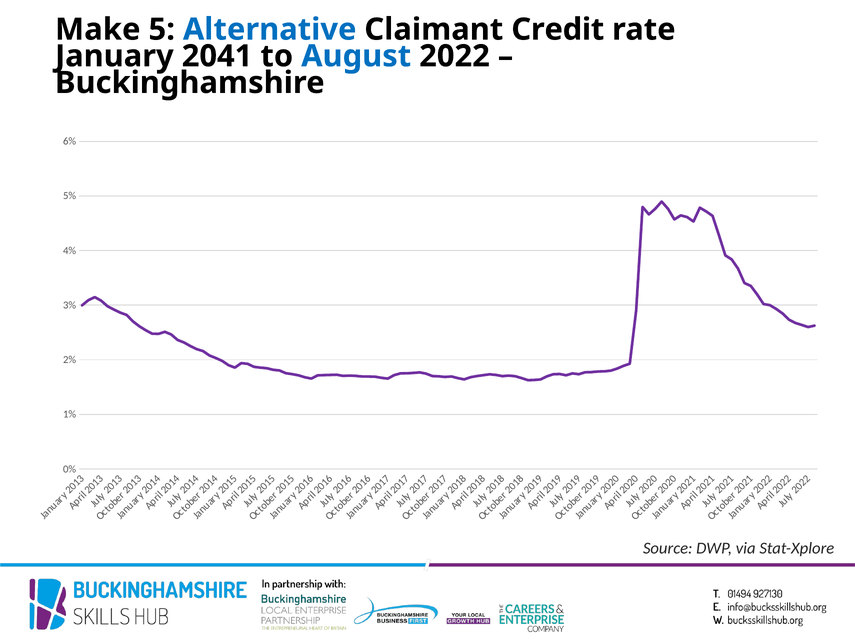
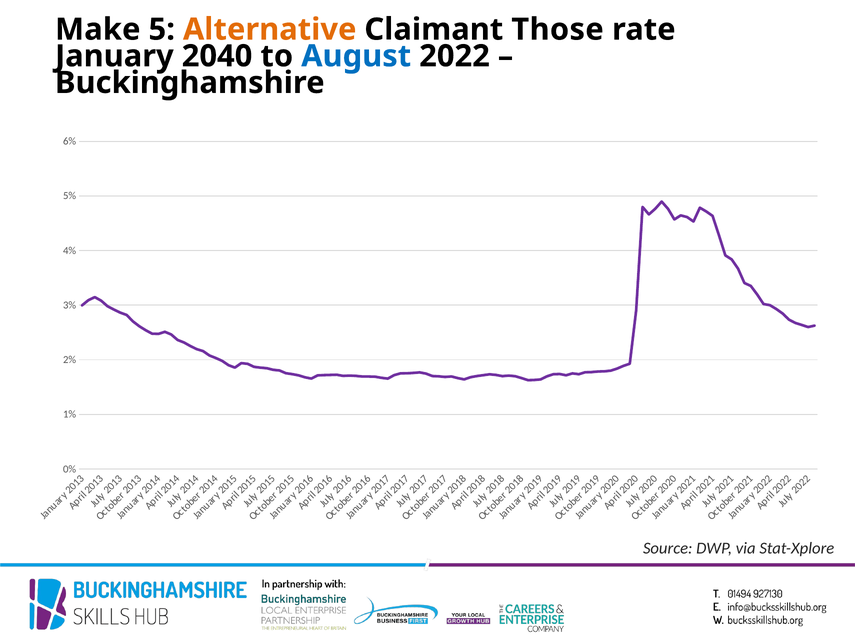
Alternative colour: blue -> orange (270, 29)
Credit: Credit -> Those (558, 29)
2041: 2041 -> 2040 (217, 56)
